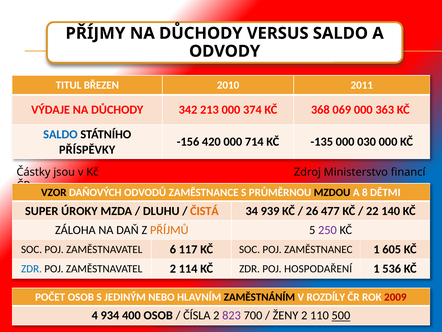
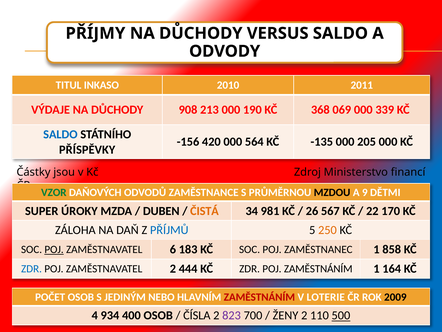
BŘEZEN: BŘEZEN -> INKASO (101, 85)
342: 342 -> 908 (188, 110)
374: 374 -> 190 (252, 110)
363: 363 -> 339 (385, 110)
714: 714 -> 564 (254, 142)
030: 030 -> 205 (367, 142)
VZOR colour: black -> green (54, 192)
8: 8 -> 9 (365, 192)
DLUHU: DLUHU -> DUBEN (161, 211)
939: 939 -> 981 (270, 211)
477: 477 -> 567 (330, 211)
140: 140 -> 170 (391, 211)
PŘÍJMŮ colour: orange -> blue (169, 230)
250 colour: purple -> orange (327, 230)
POJ underline: none -> present (54, 249)
117: 117 -> 183 (188, 249)
605: 605 -> 858 (392, 249)
114: 114 -> 444 (188, 268)
POJ HOSPODAŘENÍ: HOSPODAŘENÍ -> ZAMĚSTNÁNÍM (318, 268)
536: 536 -> 164 (392, 268)
ZAMĚSTNÁNÍM colour: black -> red (259, 297)
ROZDÍLY: ROZDÍLY -> LOTERIE (326, 297)
2009 colour: red -> black (395, 297)
